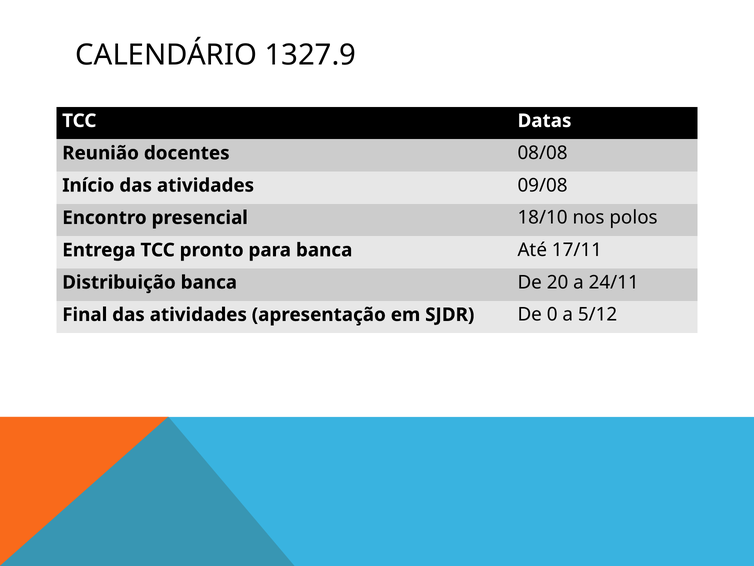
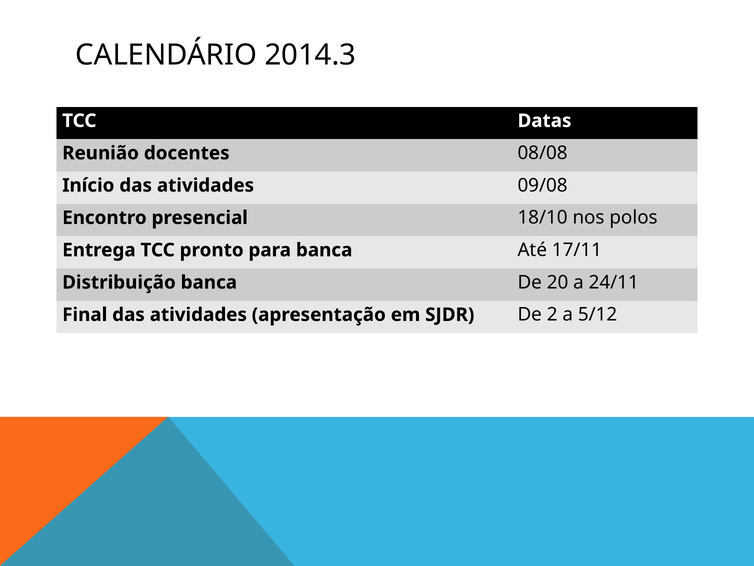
1327.9: 1327.9 -> 2014.3 (310, 55)
0: 0 -> 2 (552, 314)
